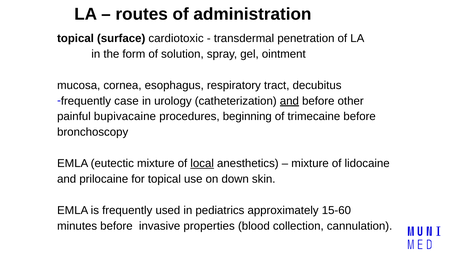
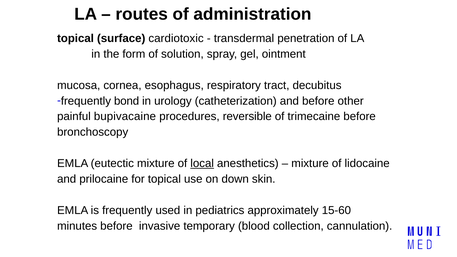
case: case -> bond (127, 101)
and underline: present -> none (289, 101)
beginning: beginning -> reversible (247, 117)
properties: properties -> temporary (209, 226)
